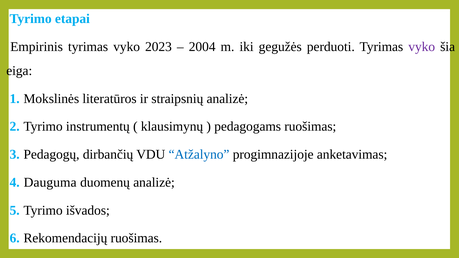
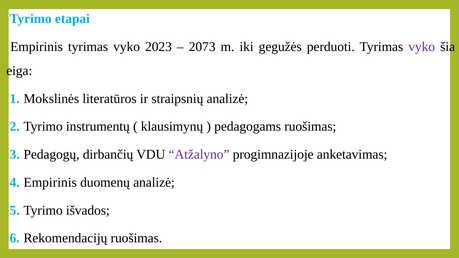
2004: 2004 -> 2073 (202, 47)
Atžalyno colour: blue -> purple (199, 155)
4 Dauguma: Dauguma -> Empirinis (50, 182)
